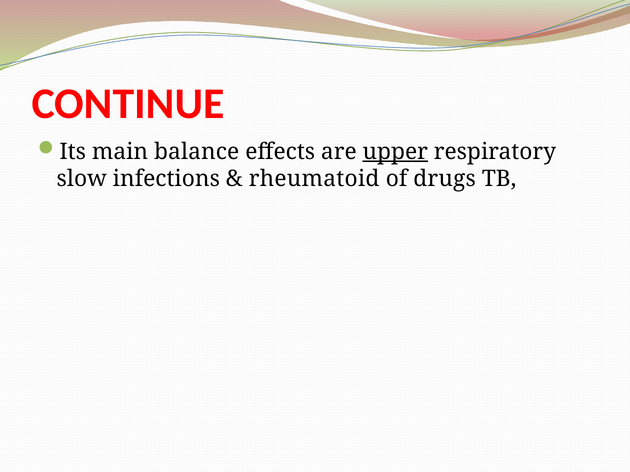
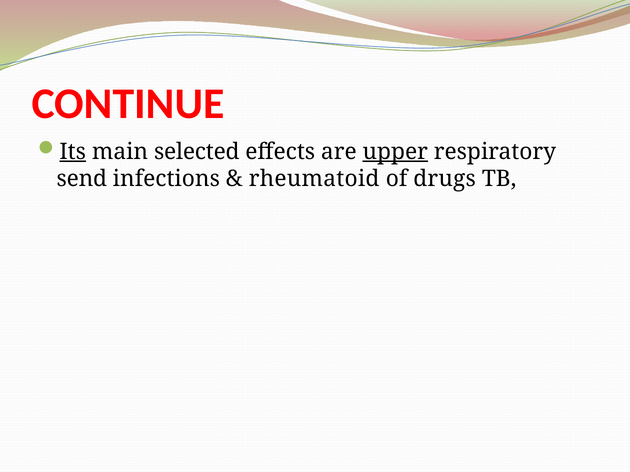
Its underline: none -> present (73, 152)
balance: balance -> selected (197, 152)
slow: slow -> send (82, 179)
